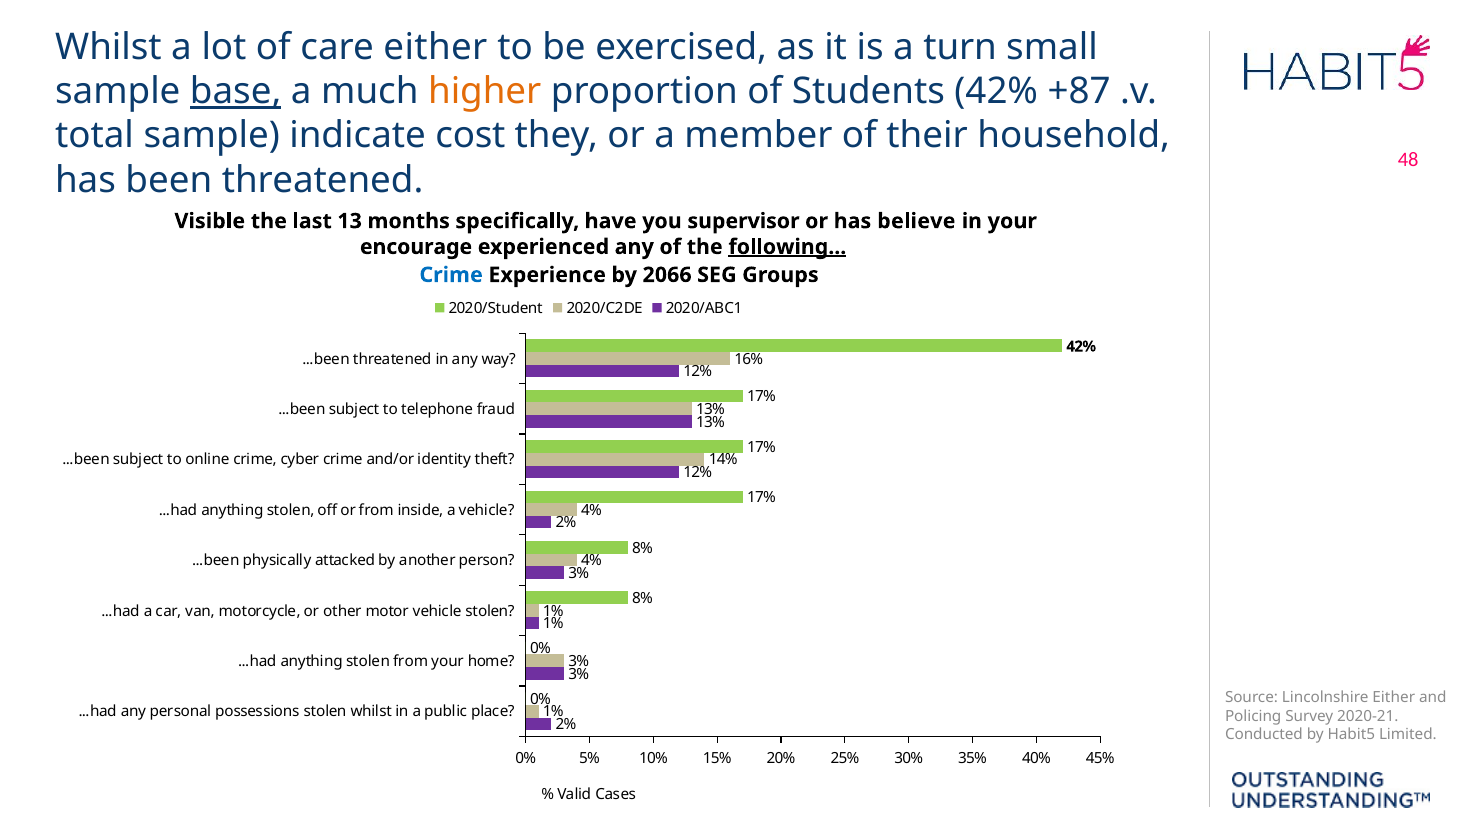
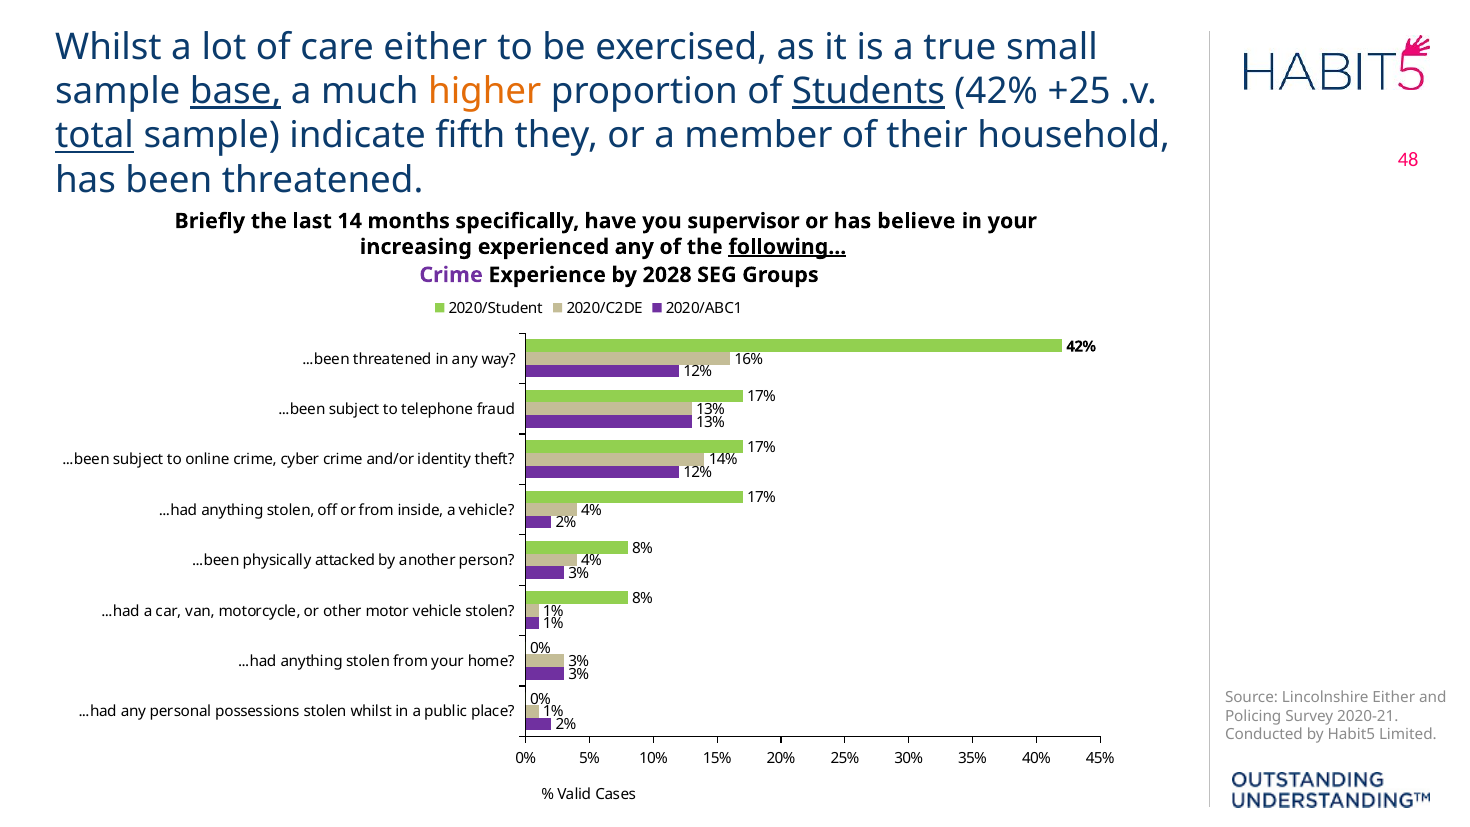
turn: turn -> true (960, 48)
Students underline: none -> present (868, 92)
+87: +87 -> +25 (1079, 92)
total underline: none -> present (95, 136)
cost: cost -> fifth (470, 136)
Visible: Visible -> Briefly (210, 221)
13: 13 -> 14 (350, 221)
encourage: encourage -> increasing (416, 247)
Crime colour: blue -> purple (451, 275)
2066: 2066 -> 2028 (667, 275)
